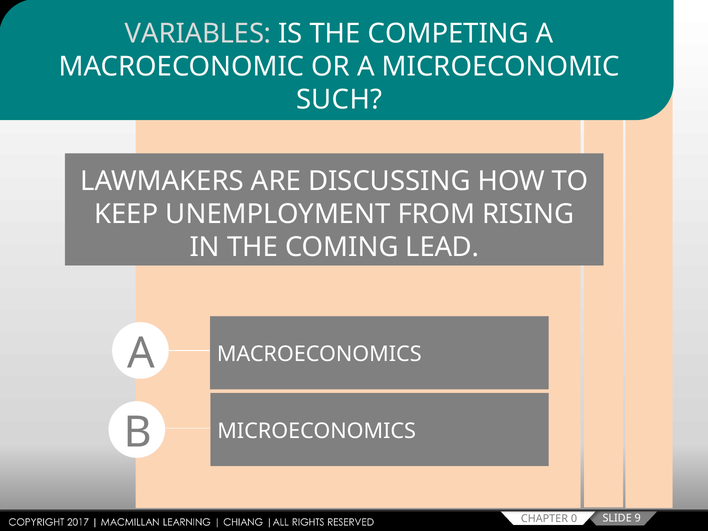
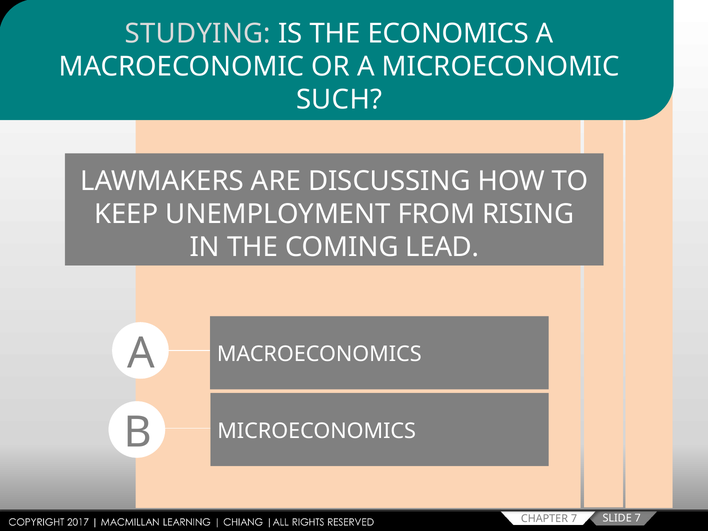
VARIABLES: VARIABLES -> STUDYING (198, 34)
COMPETING: COMPETING -> ECONOMICS (448, 34)
CHAPTER 0: 0 -> 7 (574, 519)
SLIDE 9: 9 -> 7 (638, 518)
